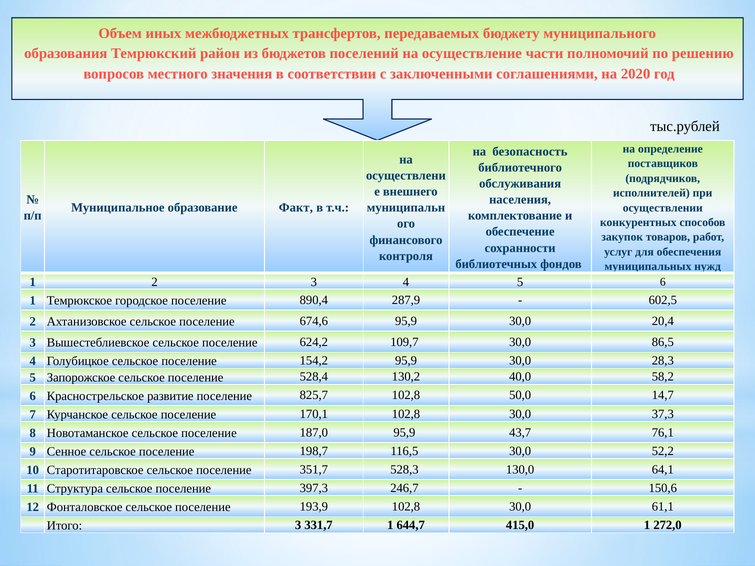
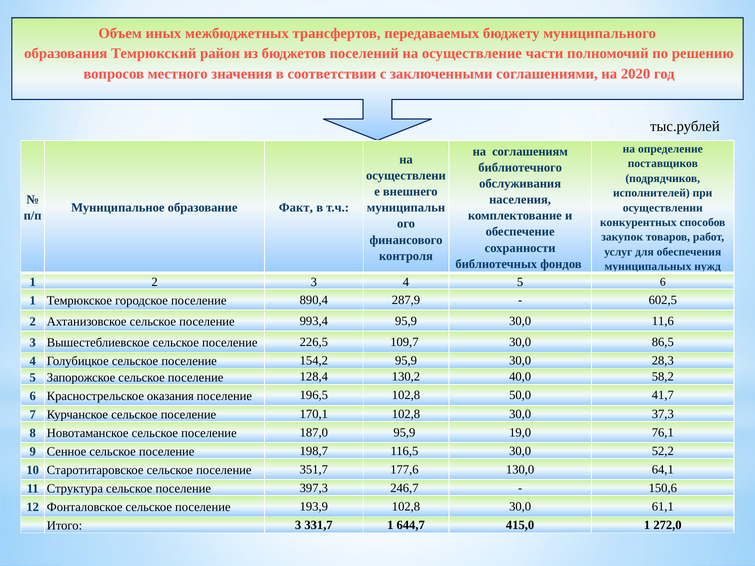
безопасность: безопасность -> соглашениям (530, 152)
674,6: 674,6 -> 993,4 (314, 321)
20,4: 20,4 -> 11,6 (663, 321)
624,2: 624,2 -> 226,5 (314, 342)
528,4: 528,4 -> 128,4 (314, 377)
развитие: развитие -> оказания (170, 396)
825,7: 825,7 -> 196,5 (314, 395)
14,7: 14,7 -> 41,7 (663, 395)
43,7: 43,7 -> 19,0 (520, 433)
528,3: 528,3 -> 177,6 (404, 470)
